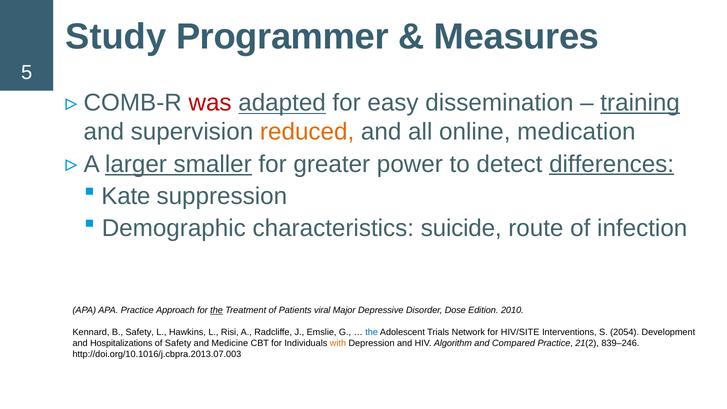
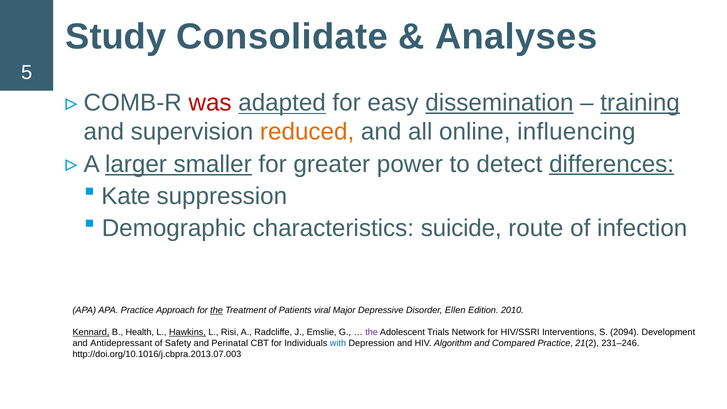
Programmer: Programmer -> Consolidate (282, 37)
Measures: Measures -> Analyses (516, 37)
dissemination underline: none -> present (499, 103)
medication: medication -> influencing (576, 132)
Dose: Dose -> Ellen (455, 310)
Kennard underline: none -> present (91, 332)
B Safety: Safety -> Health (140, 332)
Hawkins underline: none -> present (187, 332)
the colour: blue -> purple (372, 332)
HIV/SITE: HIV/SITE -> HIV/SSRI (520, 332)
2054: 2054 -> 2094 (625, 332)
Hospitalizations: Hospitalizations -> Antidepressant (121, 343)
Medicine: Medicine -> Perinatal (230, 343)
with colour: orange -> blue (338, 343)
839–246: 839–246 -> 231–246 (620, 343)
